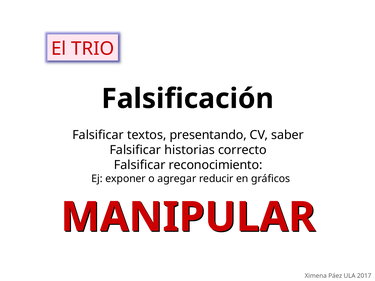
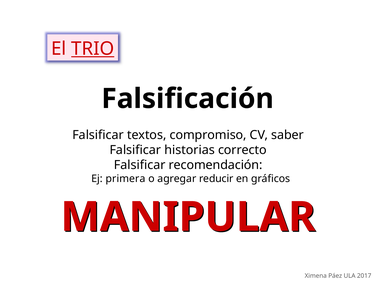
TRIO underline: none -> present (93, 49)
presentando: presentando -> compromiso (208, 135)
reconocimiento: reconocimiento -> recomendación (216, 165)
exponer: exponer -> primera (126, 179)
